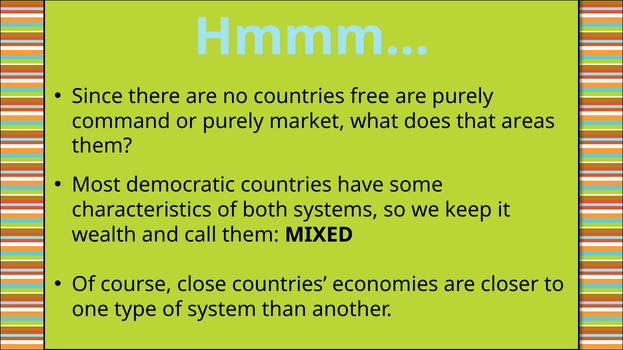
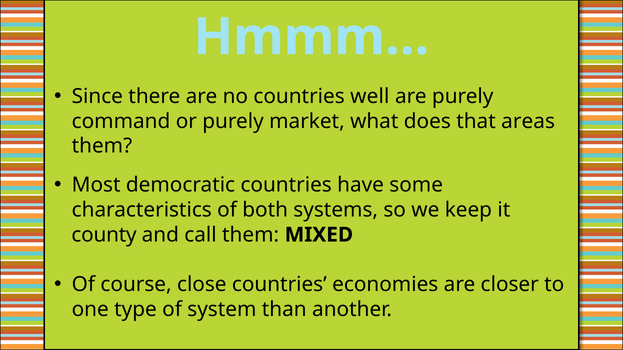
free: free -> well (370, 96)
wealth: wealth -> county (104, 235)
